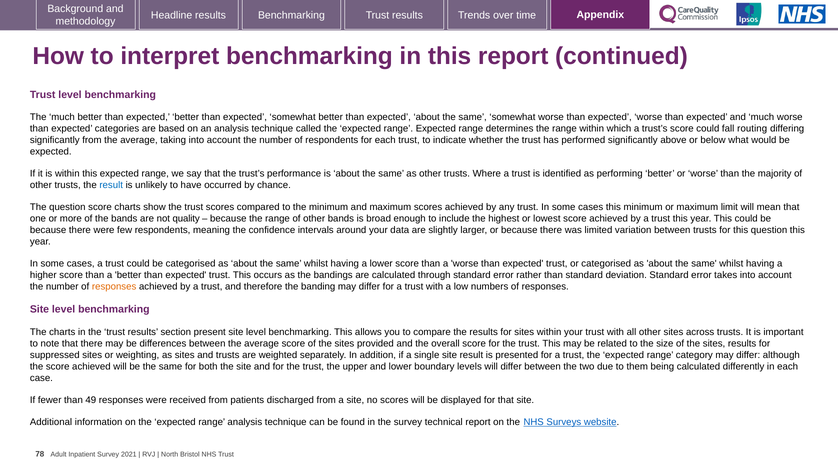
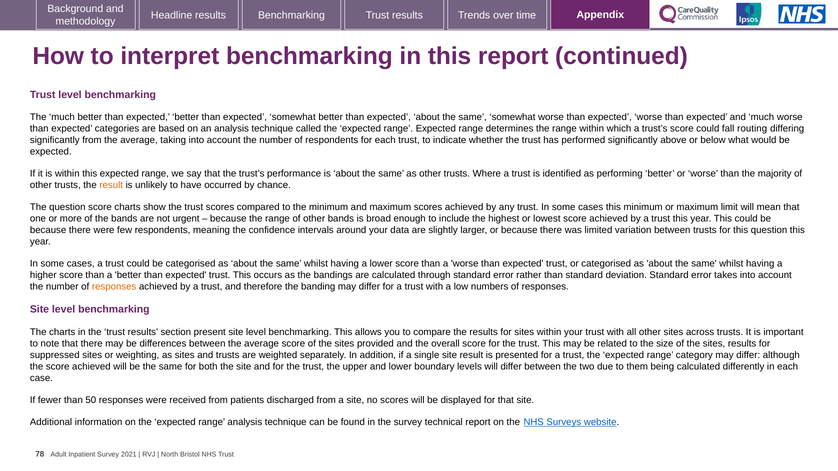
result colour: blue -> orange (111, 185)
quality: quality -> urgent (186, 219)
49: 49 -> 50 (91, 400)
